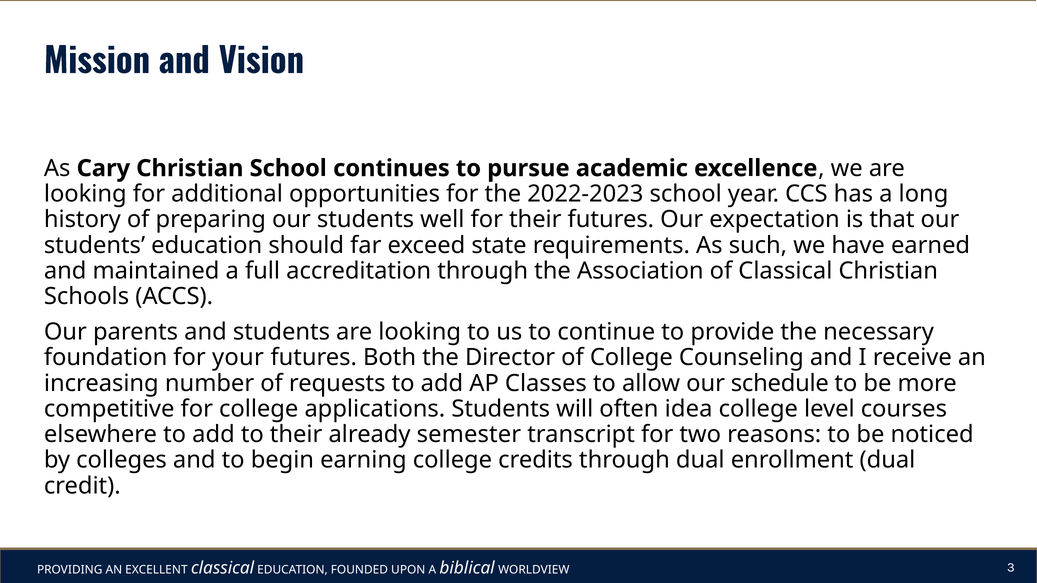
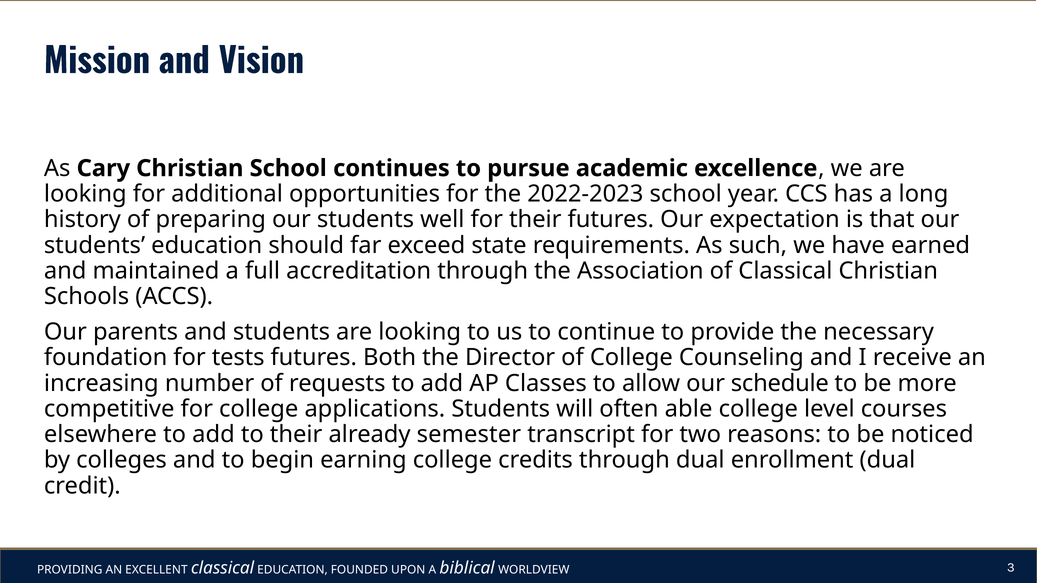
your: your -> tests (238, 358)
idea: idea -> able (689, 409)
